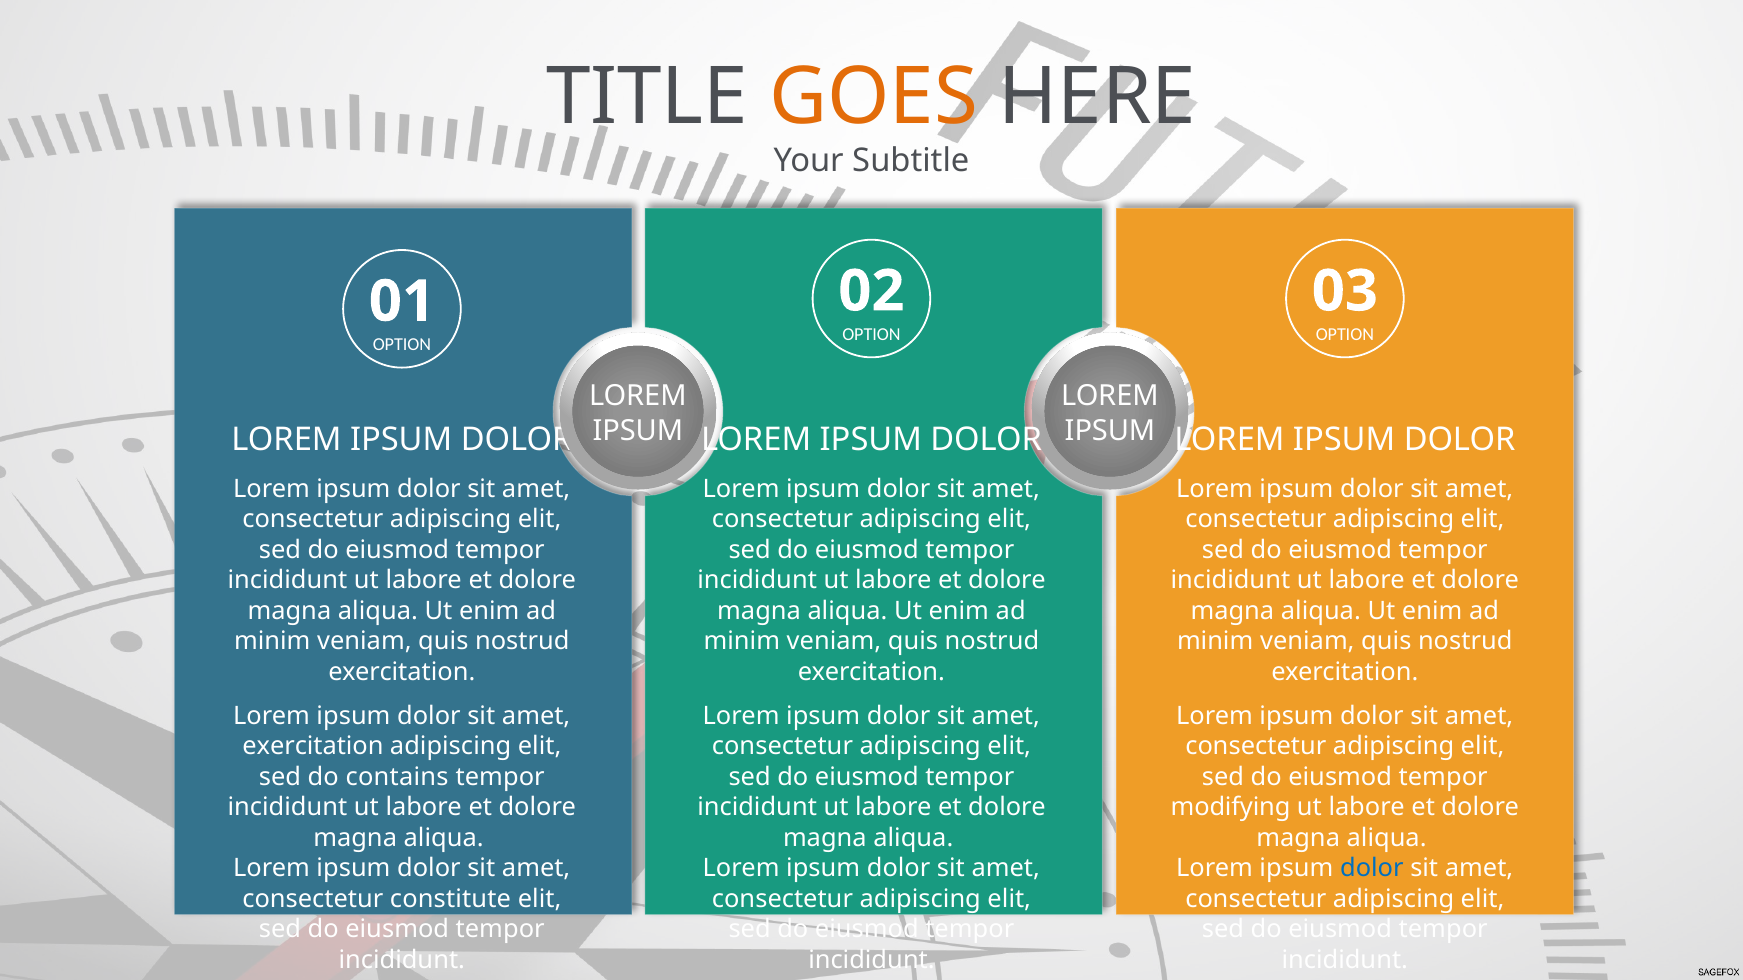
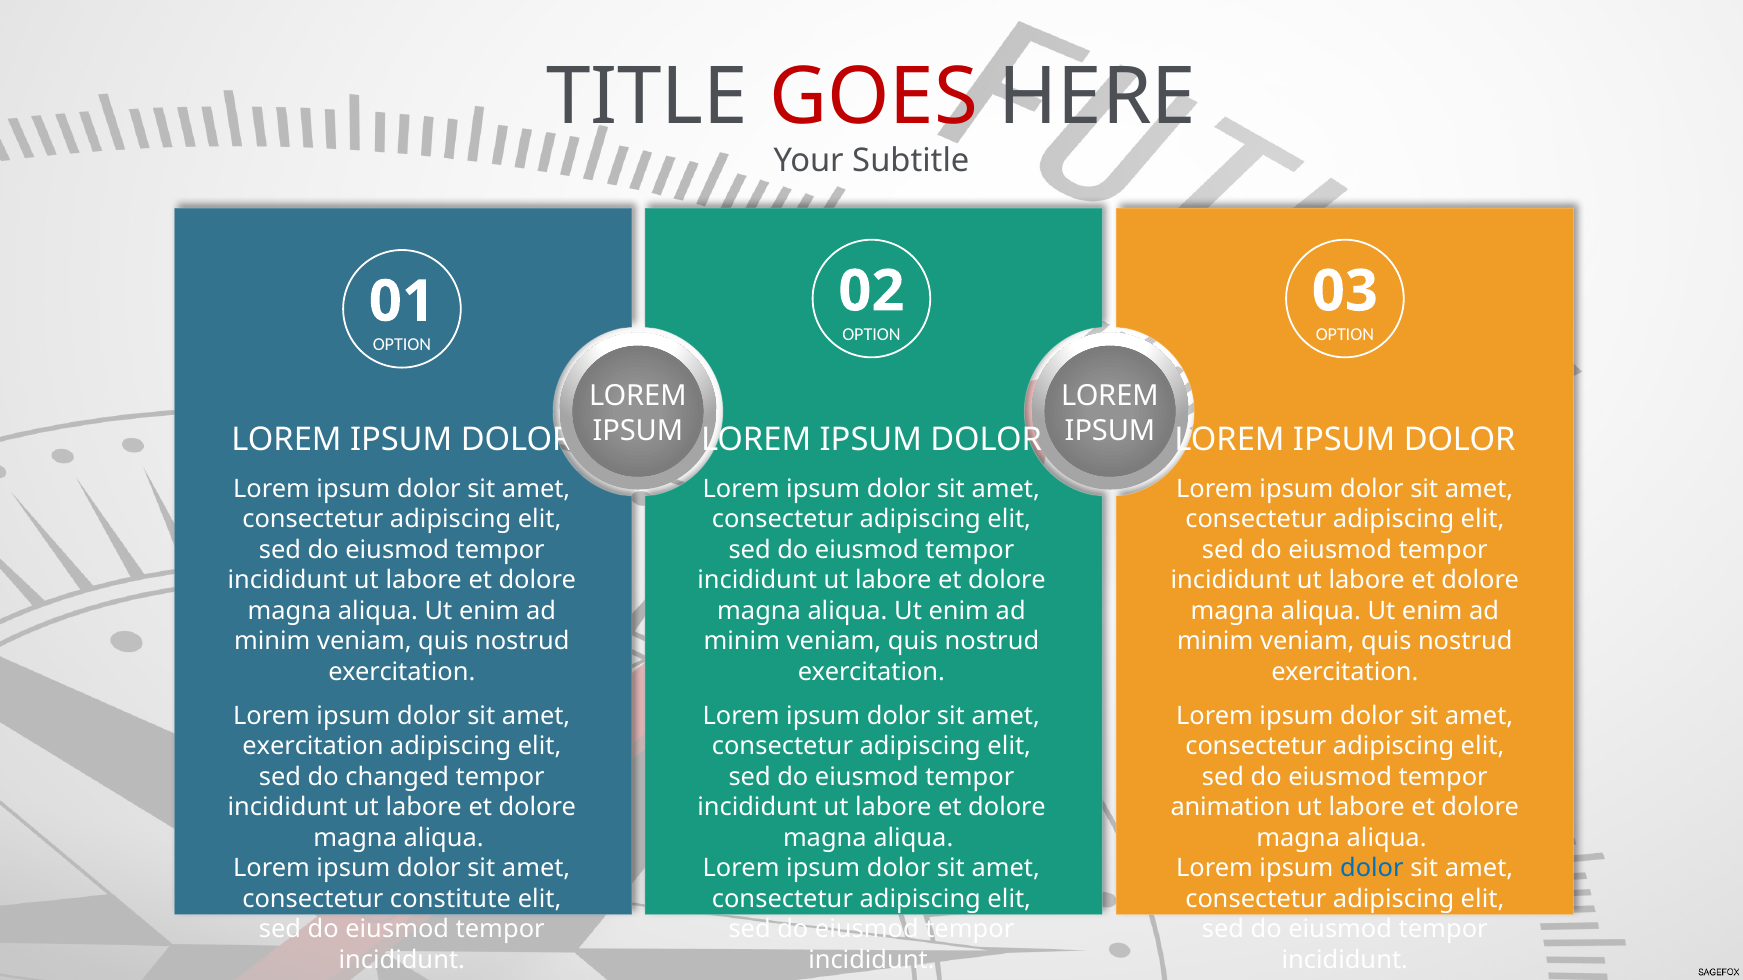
GOES colour: orange -> red (873, 97)
contains: contains -> changed (397, 777)
modifying: modifying -> animation (1231, 808)
